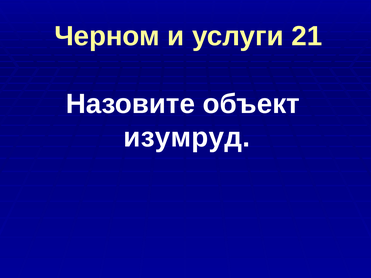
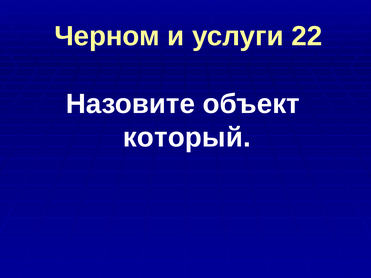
21: 21 -> 22 (307, 36)
изумруд: изумруд -> который (187, 137)
